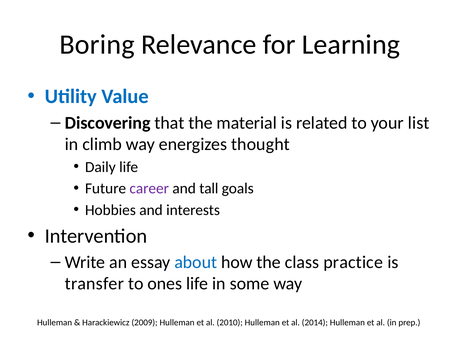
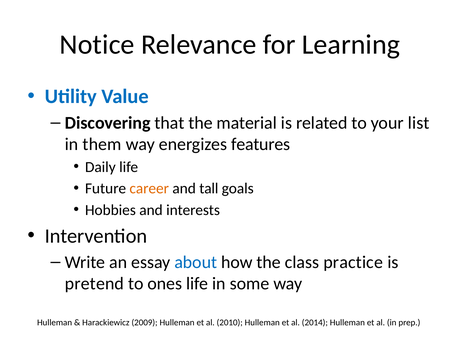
Boring: Boring -> Notice (97, 45)
climb: climb -> them (102, 144)
thought: thought -> features (261, 144)
career colour: purple -> orange (149, 189)
transfer: transfer -> pretend (94, 284)
